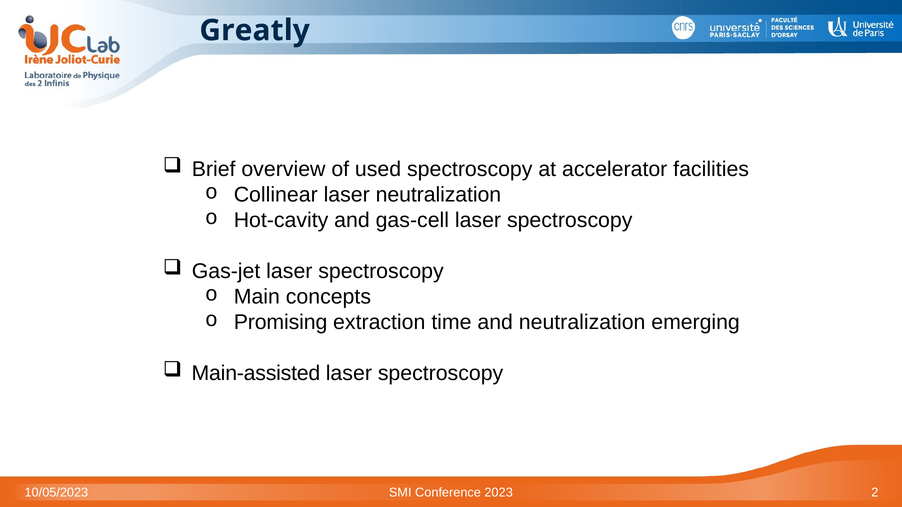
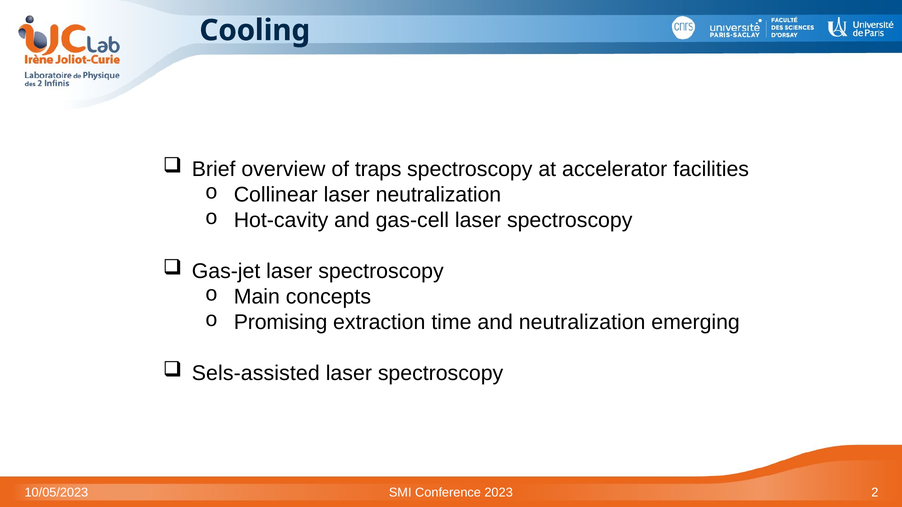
Greatly: Greatly -> Cooling (255, 30)
used: used -> traps (378, 169)
Main-assisted: Main-assisted -> Sels-assisted (256, 373)
